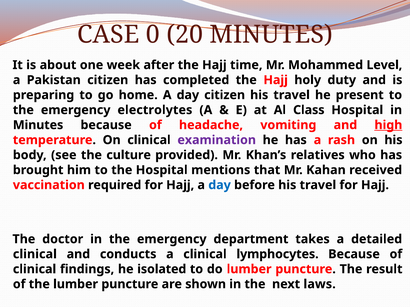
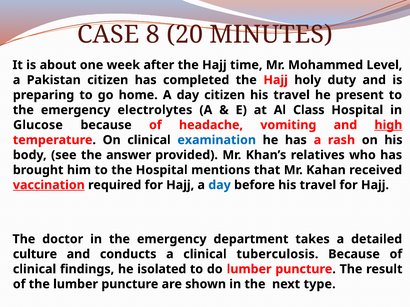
0: 0 -> 8 (153, 35)
Minutes: Minutes -> Glucose (38, 125)
examination colour: purple -> blue (217, 140)
culture: culture -> answer (129, 155)
vaccination underline: none -> present (49, 185)
clinical: clinical -> culture (35, 255)
lymphocytes: lymphocytes -> tuberculosis (277, 255)
laws: laws -> type (320, 285)
